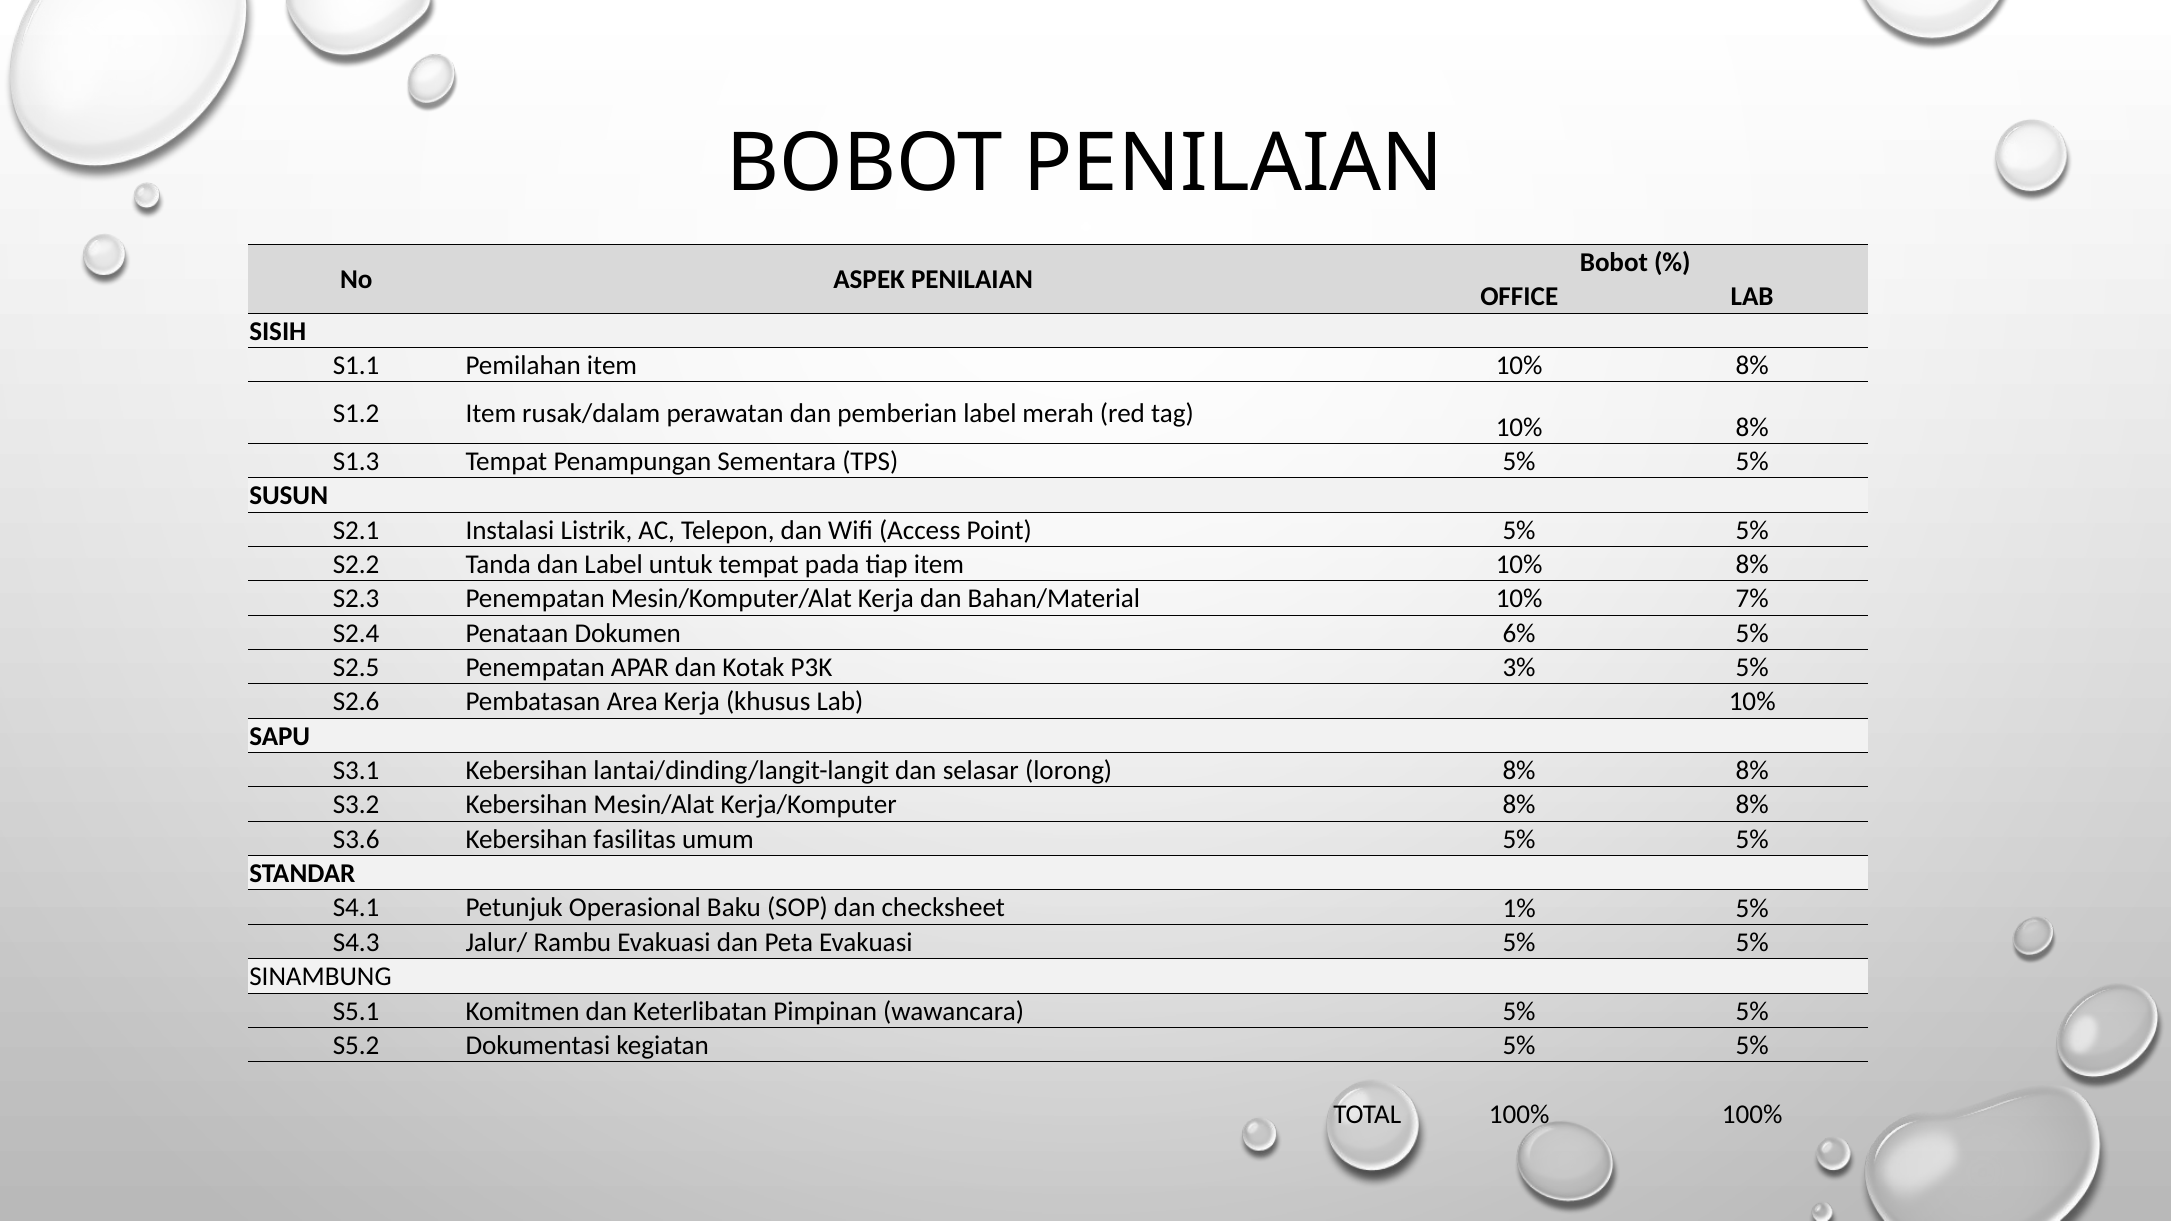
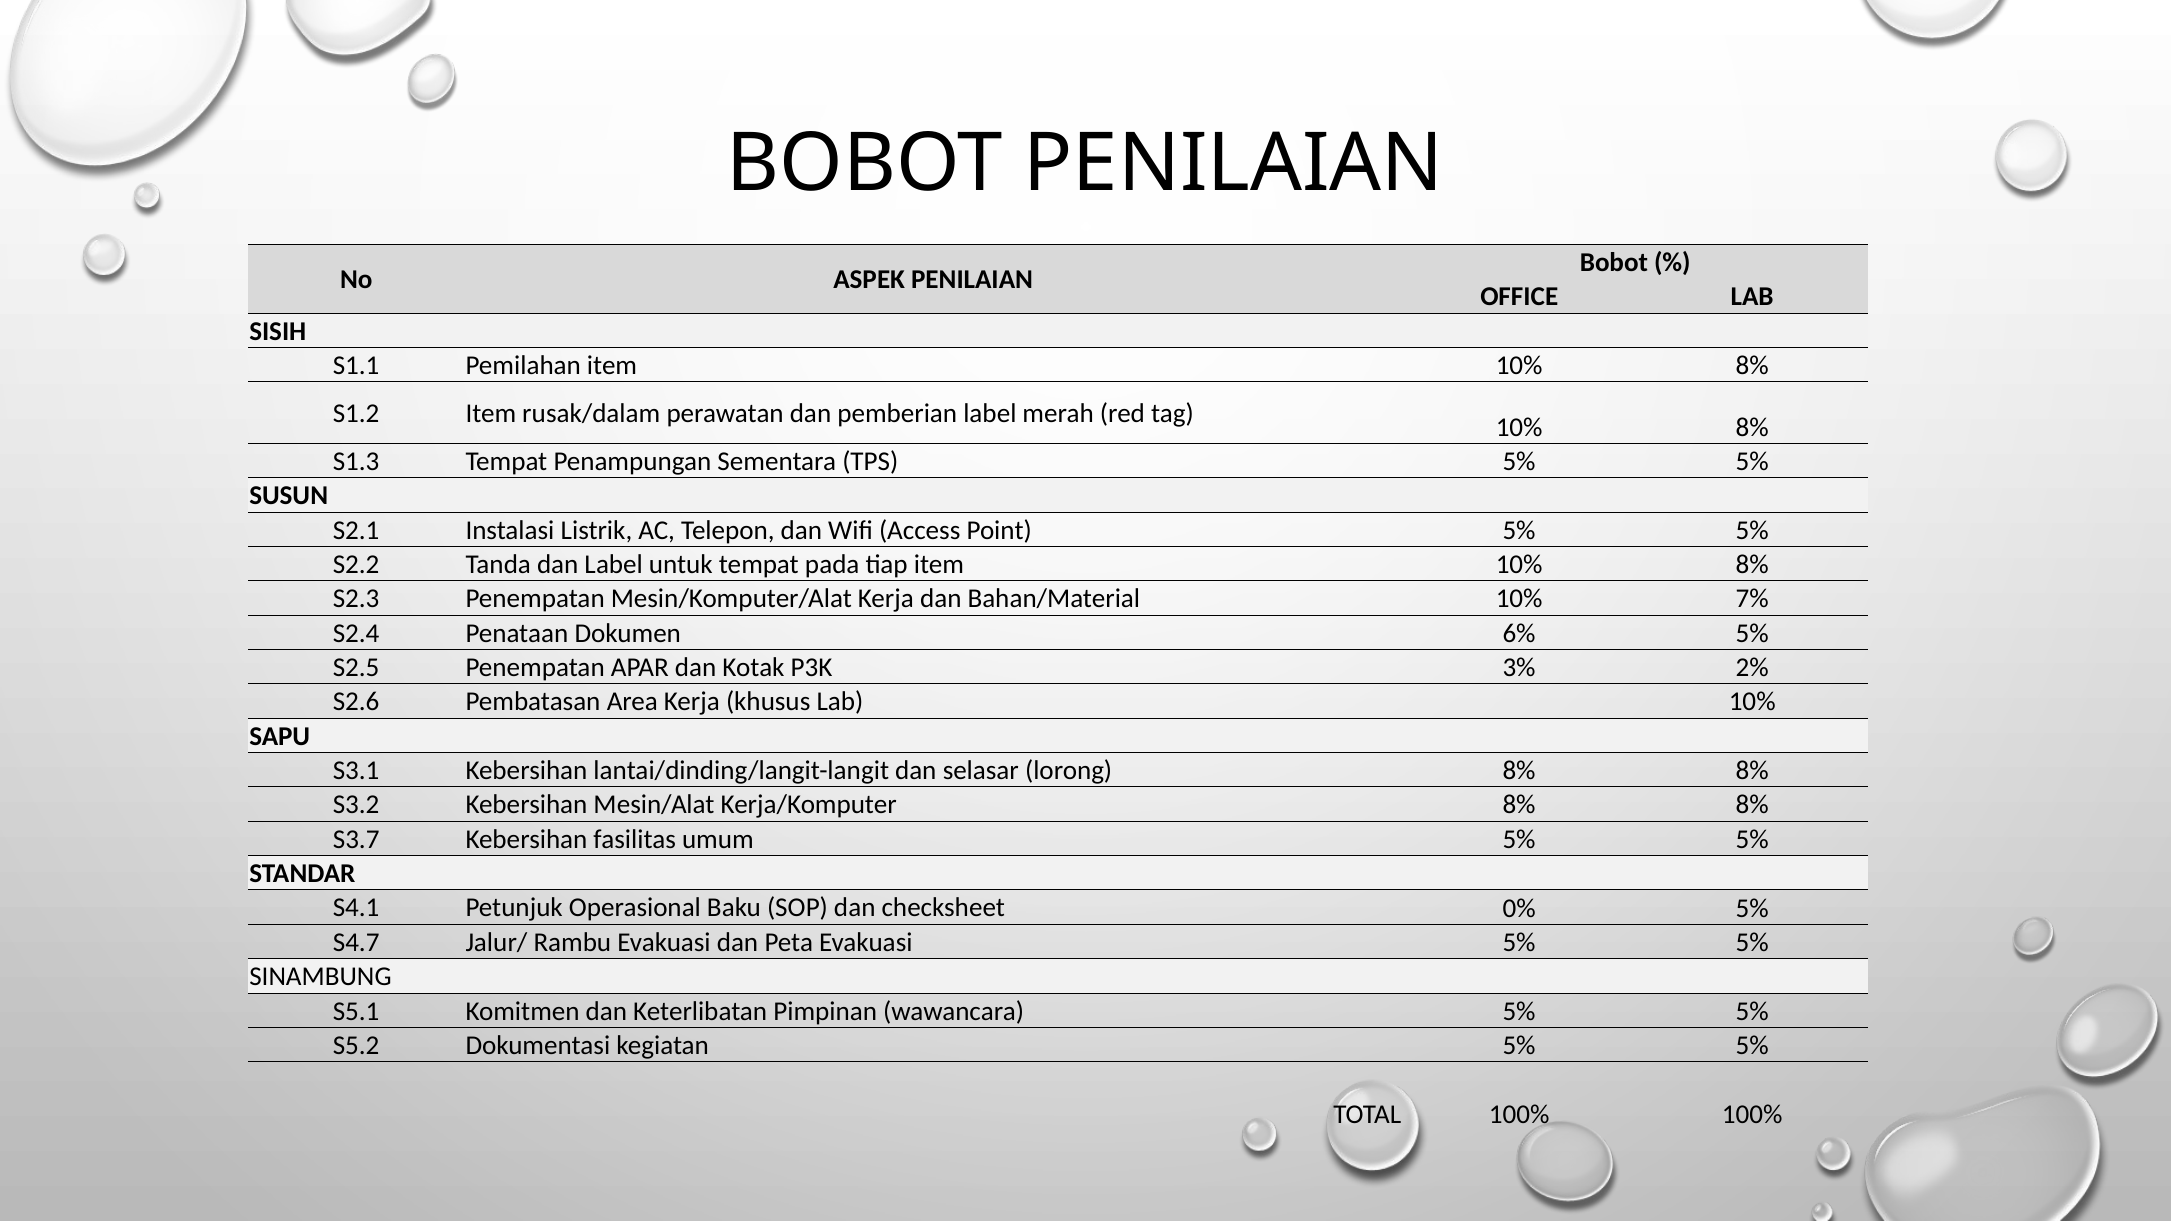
3% 5%: 5% -> 2% (1752, 668)
S3.6: S3.6 -> S3.7 (356, 839)
1%: 1% -> 0% (1519, 908)
S4.3: S4.3 -> S4.7 (356, 942)
